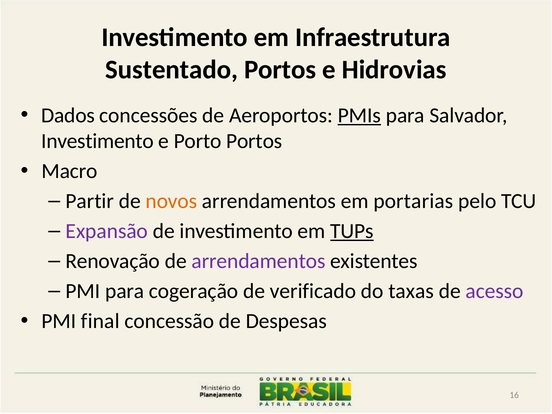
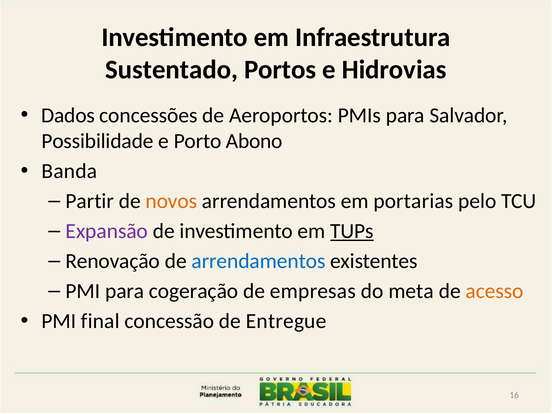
PMIs underline: present -> none (359, 115)
Investimento: Investimento -> Possibilidade (97, 141)
Porto Portos: Portos -> Abono (254, 141)
Macro: Macro -> Banda (69, 171)
arrendamentos colour: purple -> blue (258, 261)
verificado: verificado -> empresas (313, 291)
taxas: taxas -> meta (411, 291)
acesso colour: purple -> orange (495, 291)
Despesas: Despesas -> Entregue (286, 321)
